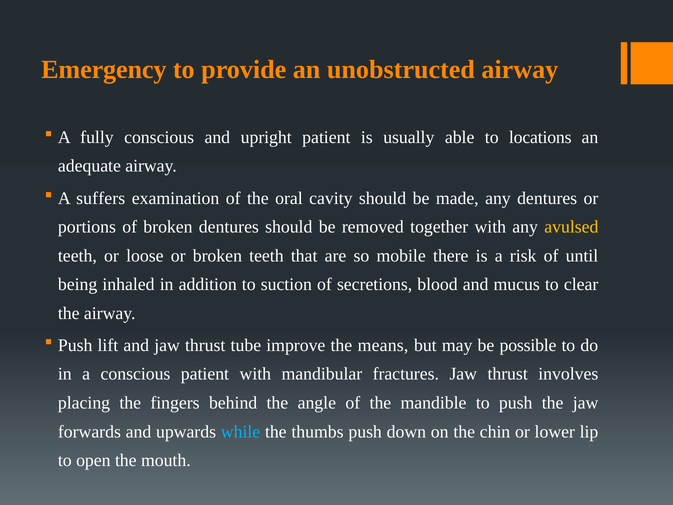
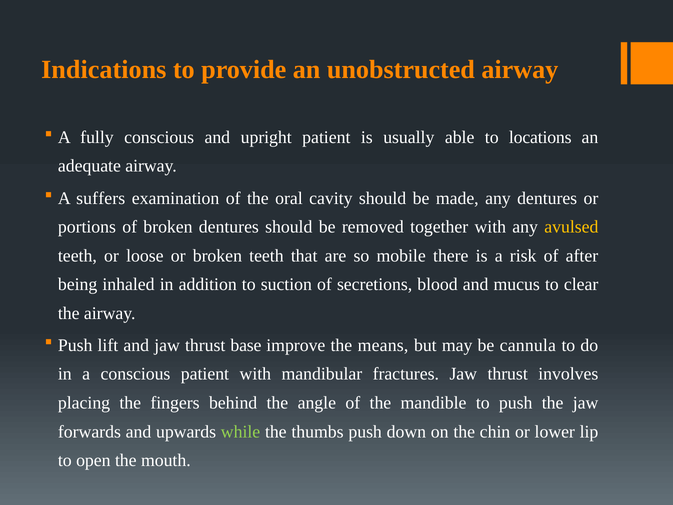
Emergency: Emergency -> Indications (104, 69)
until: until -> after (582, 256)
tube: tube -> base (246, 345)
possible: possible -> cannula (528, 345)
while colour: light blue -> light green (241, 431)
